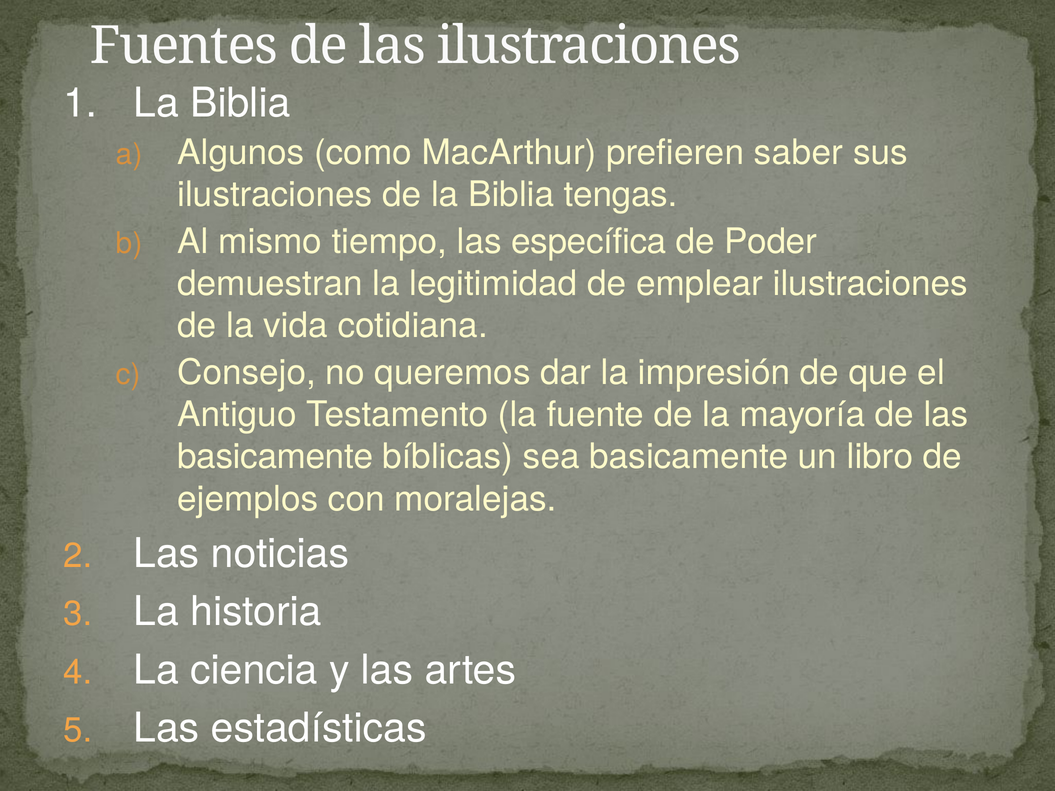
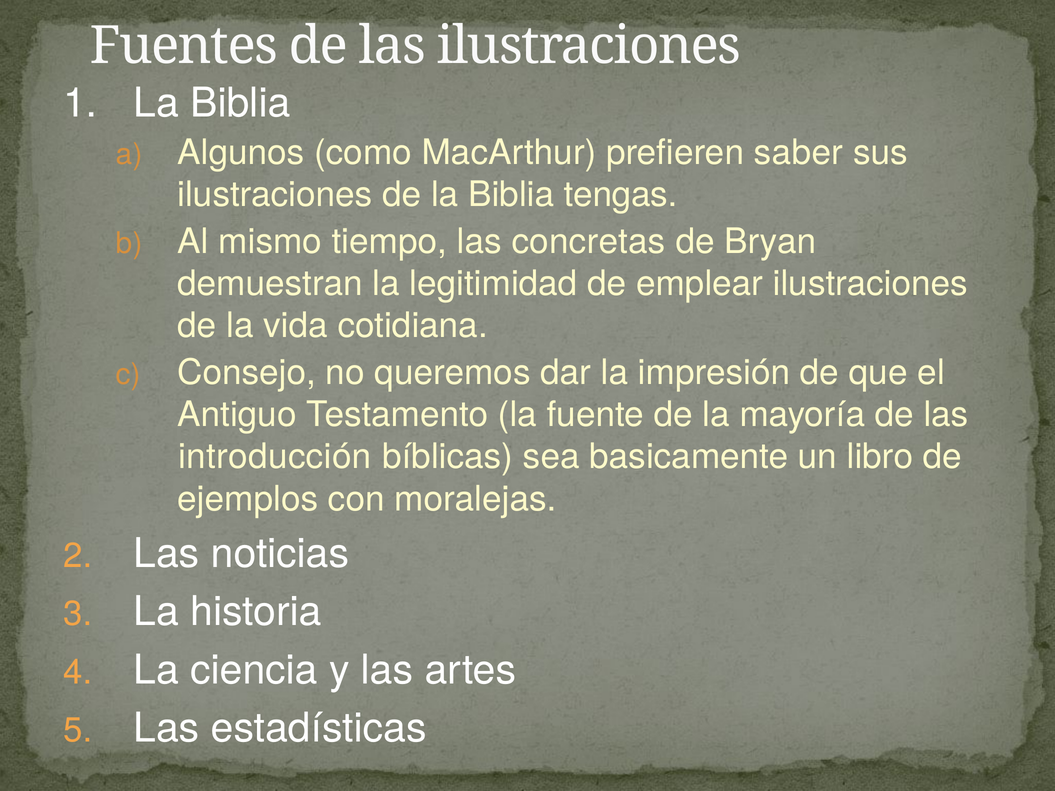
específica: específica -> concretas (589, 242)
Poder: Poder -> Bryan (770, 242)
basicamente: basicamente -> introducción (275, 457)
